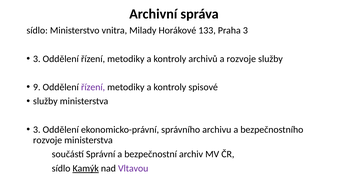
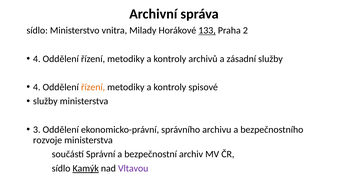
133 underline: none -> present (207, 31)
Praha 3: 3 -> 2 (245, 31)
3: 3 -> 4 (37, 59)
a rozvoje: rozvoje -> zásadní (241, 59)
9: 9 -> 4 (37, 87)
řízení colour: purple -> orange (93, 87)
